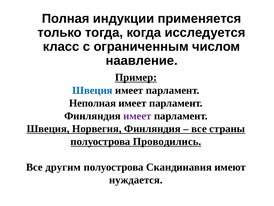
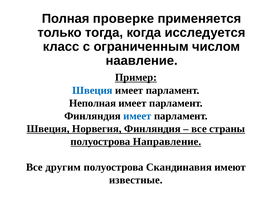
индукции: индукции -> проверке (123, 19)
имеет colour: purple -> blue (137, 116)
Проводились: Проводились -> Направление (167, 141)
нуждается: нуждается -> известные (136, 180)
